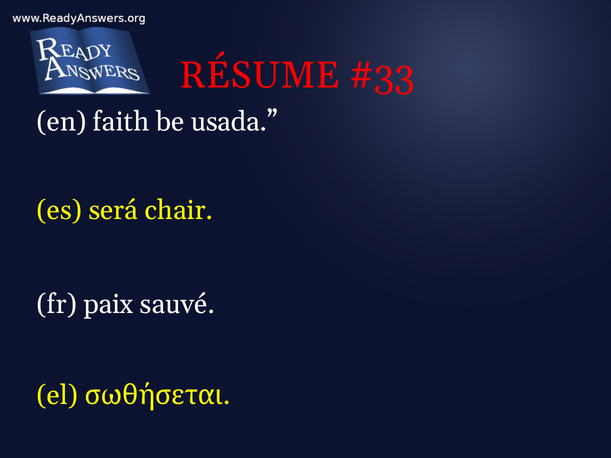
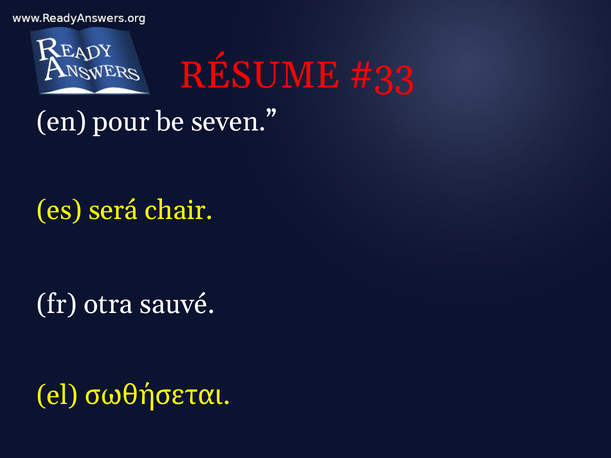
faith: faith -> pour (121, 122)
usada: usada -> seven (234, 122)
paix: paix -> otra (108, 304)
